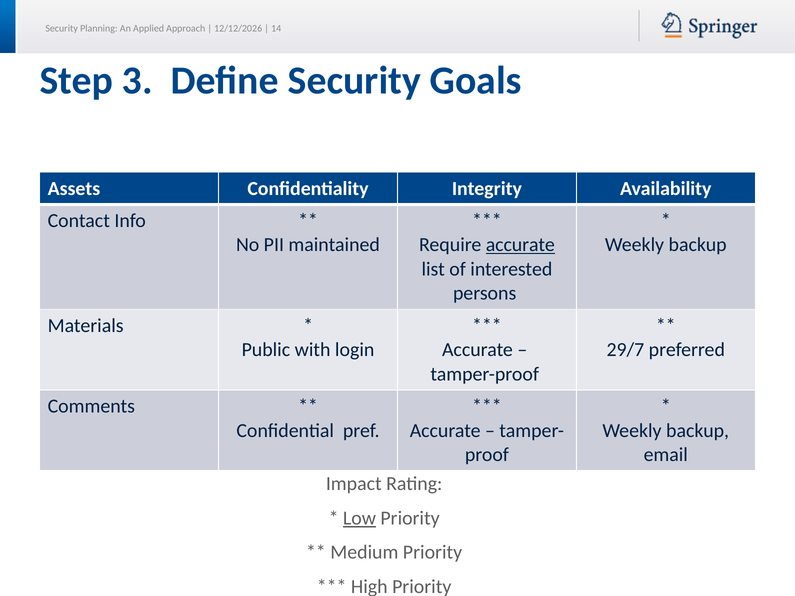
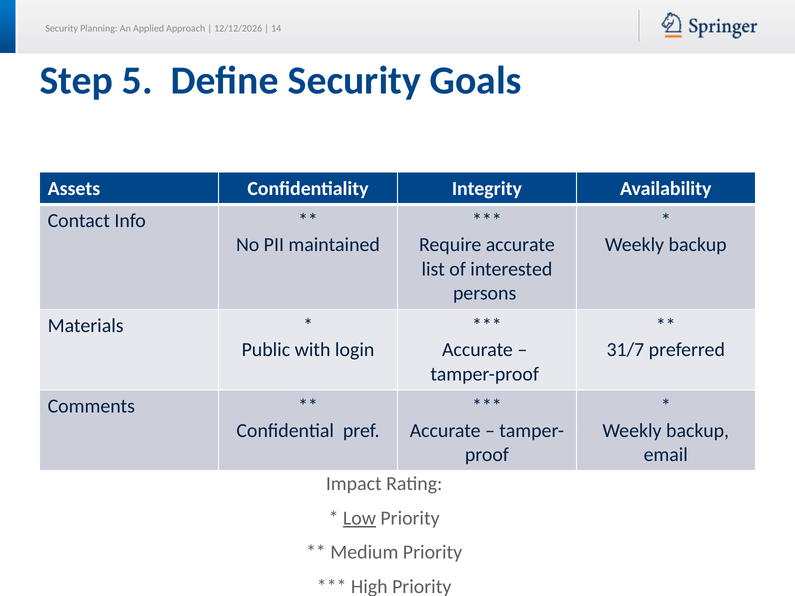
3: 3 -> 5 (137, 81)
accurate underline: present -> none (520, 245)
29/7: 29/7 -> 31/7 (625, 350)
